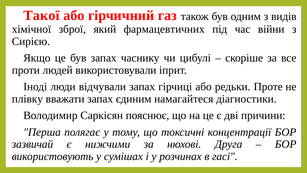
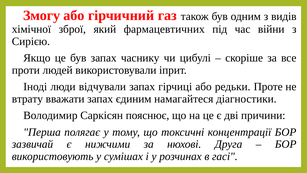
Такої: Такої -> Змогу (42, 16)
плівку: плівку -> втрату (27, 99)
